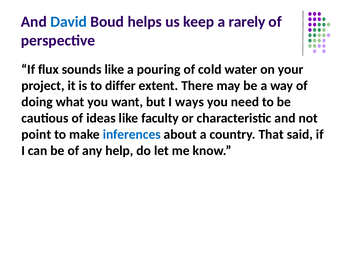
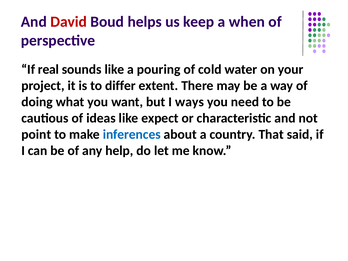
David colour: blue -> red (69, 22)
rarely: rarely -> when (247, 22)
flux: flux -> real (48, 69)
faculty: faculty -> expect (160, 118)
